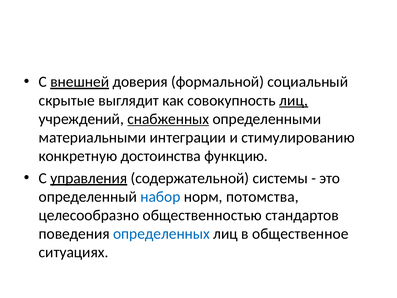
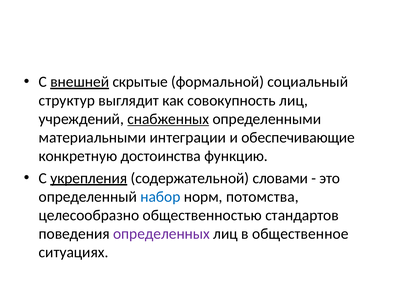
доверия: доверия -> скрытые (140, 82)
скрытые: скрытые -> структур (67, 100)
лиц underline: present -> none (294, 100)
стимулированию: стимулированию -> обеспечивающие (298, 137)
управления: управления -> укрепления (89, 178)
системы: системы -> словами (280, 178)
определенных colour: blue -> purple (161, 234)
